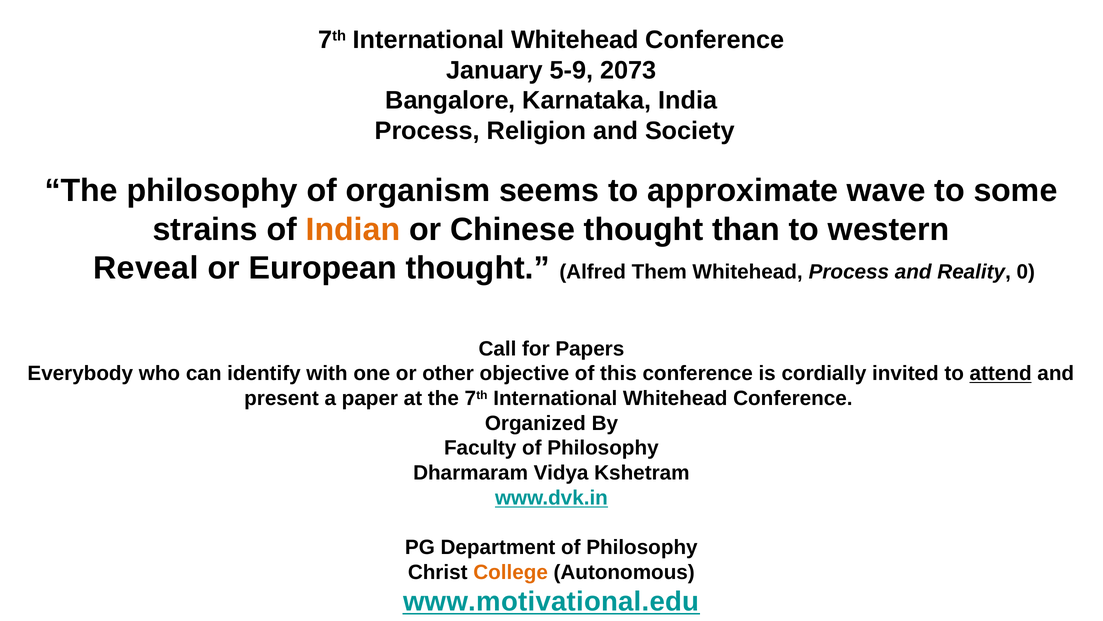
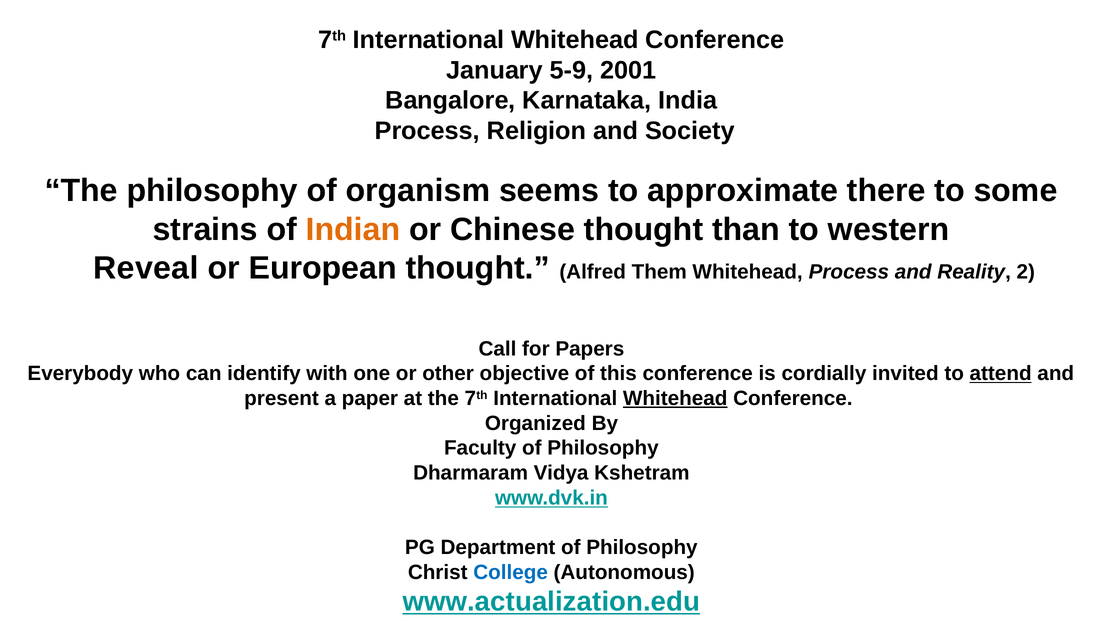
2073: 2073 -> 2001 (628, 70)
wave: wave -> there (886, 191)
0: 0 -> 2 (1026, 272)
Whitehead underline: none -> present (675, 398)
College colour: orange -> blue (511, 572)
www.motivational.edu: www.motivational.edu -> www.actualization.edu (551, 601)
